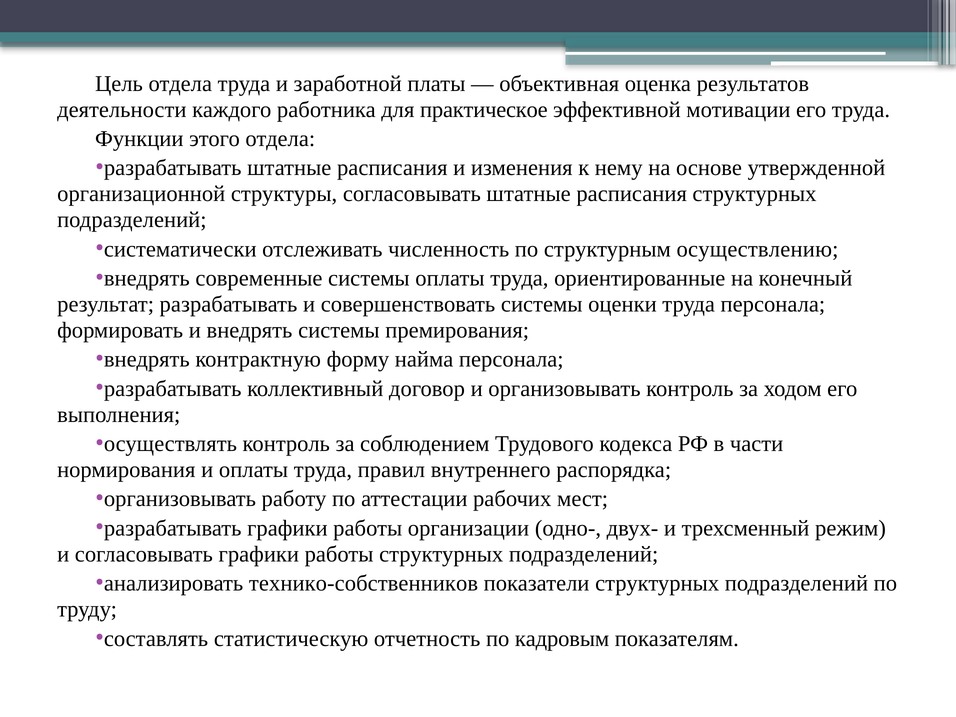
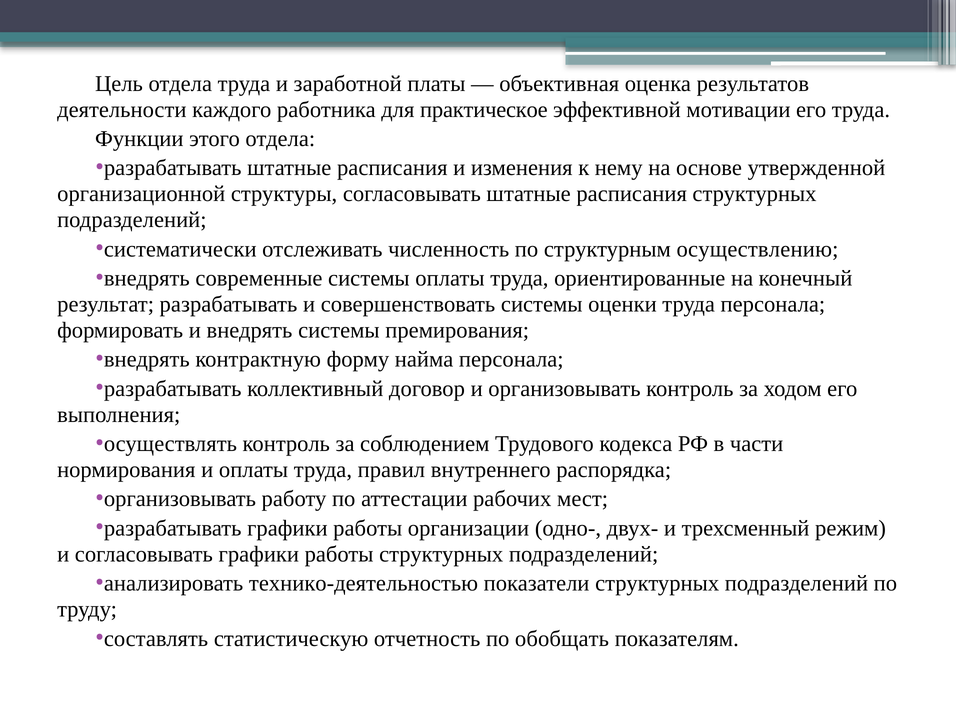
технико-собственников: технико-собственников -> технико-деятельностью (364, 583)
кадровым: кадровым -> обобщать (562, 639)
